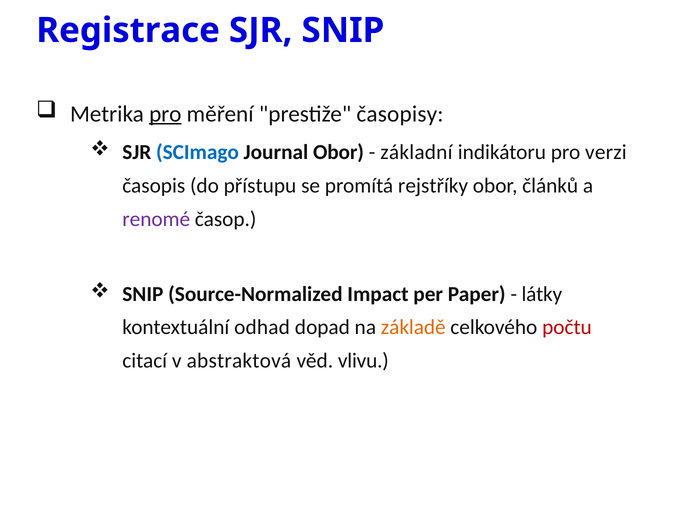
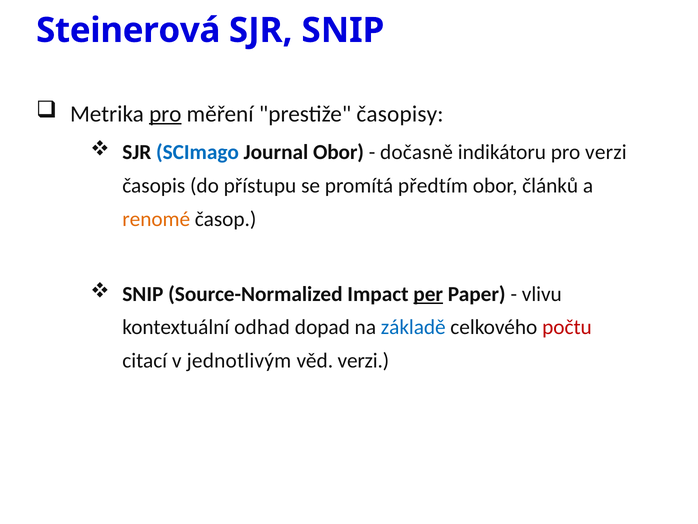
Registrace: Registrace -> Steinerová (128, 30)
základní: základní -> dočasně (416, 152)
rejstříky: rejstříky -> předtím (433, 186)
renomé colour: purple -> orange (156, 219)
per underline: none -> present (428, 294)
látky: látky -> vlivu (542, 294)
základě colour: orange -> blue (413, 327)
abstraktová: abstraktová -> jednotlivým (239, 360)
věd vlivu: vlivu -> verzi (363, 360)
